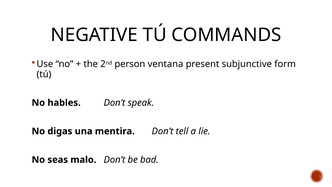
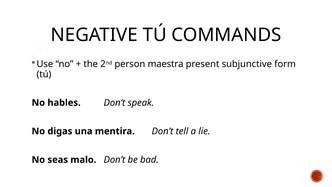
ventana: ventana -> maestra (166, 64)
